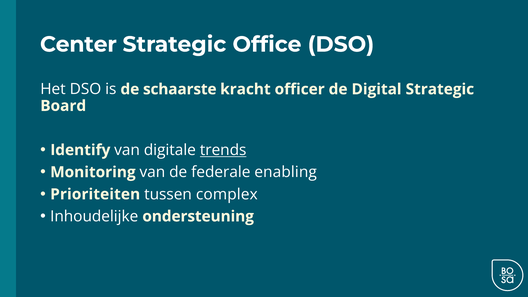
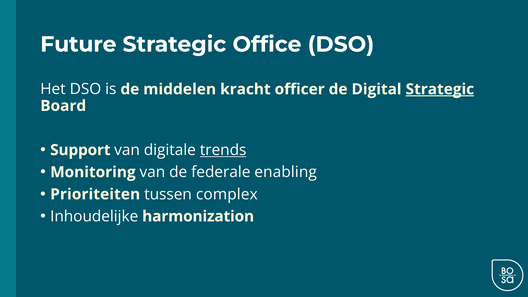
Center: Center -> Future (78, 44)
schaarste: schaarste -> middelen (180, 89)
Strategic underline: none -> present (440, 89)
Identify: Identify -> Support (80, 150)
ondersteuning: ondersteuning -> harmonization (198, 216)
